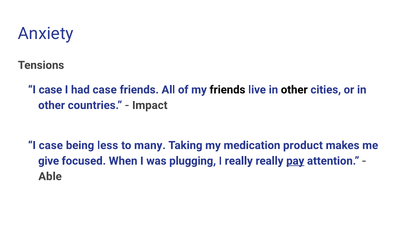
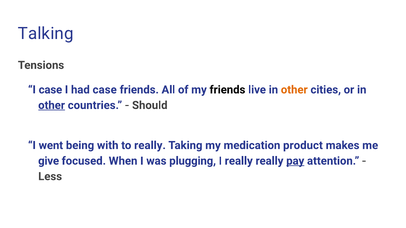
Anxiety: Anxiety -> Talking (46, 34)
other colour: black -> orange (294, 90)
other underline: none -> present (52, 105)
Impact: Impact -> Should (150, 105)
case: case -> went (51, 146)
less: less -> with (108, 146)
to many: many -> really (150, 146)
Able: Able -> Less (50, 177)
